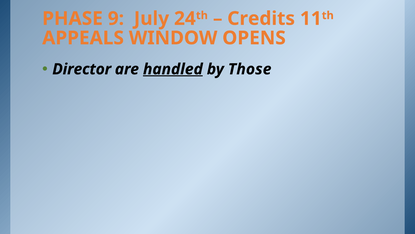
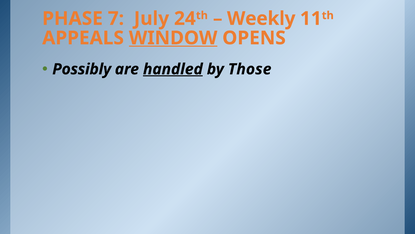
9: 9 -> 7 (116, 19)
Credits: Credits -> Weekly (261, 19)
WINDOW underline: none -> present (173, 38)
Director: Director -> Possibly (82, 69)
